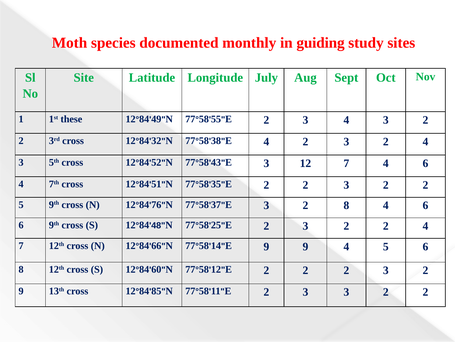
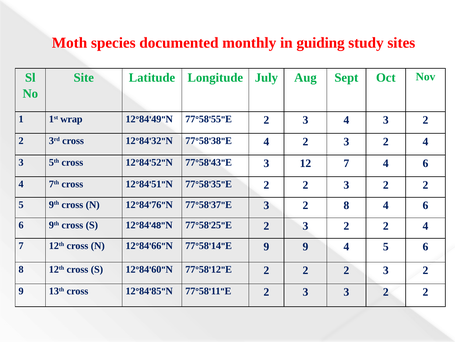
these: these -> wrap (71, 119)
